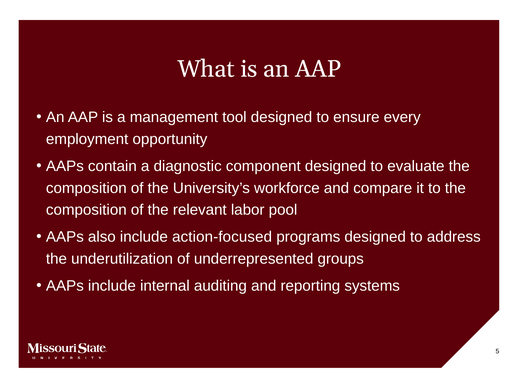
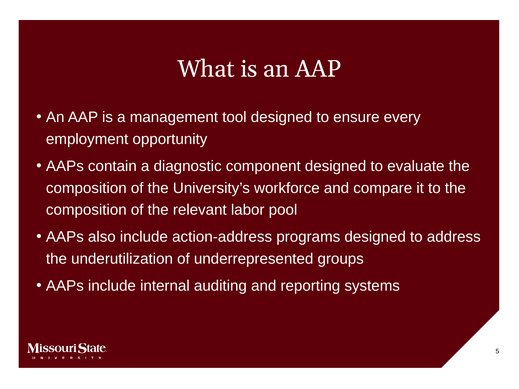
action-focused: action-focused -> action-address (222, 237)
